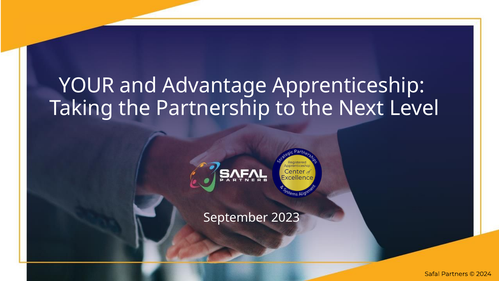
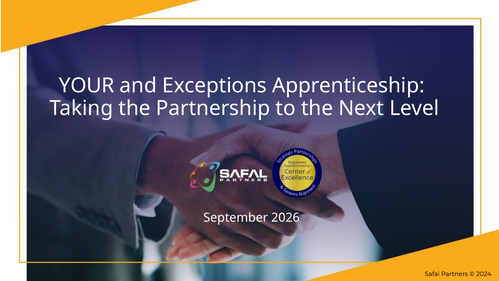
Advantage: Advantage -> Exceptions (215, 86)
2023: 2023 -> 2026 (286, 218)
